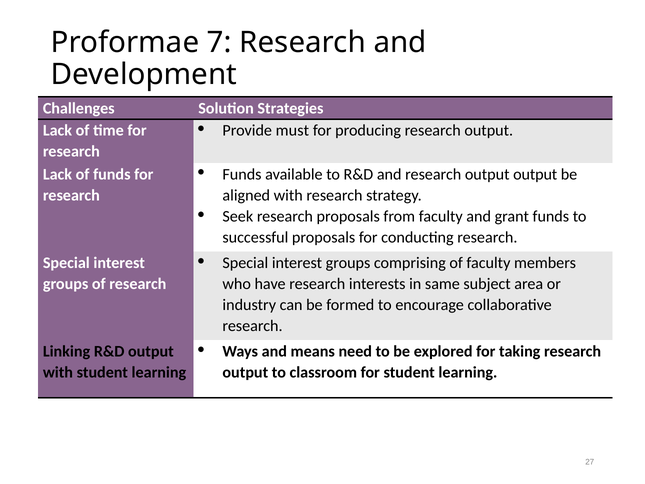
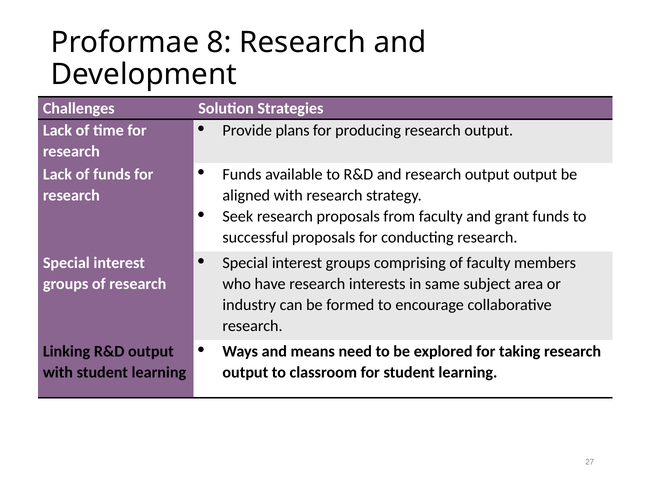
7: 7 -> 8 (219, 42)
must: must -> plans (293, 131)
